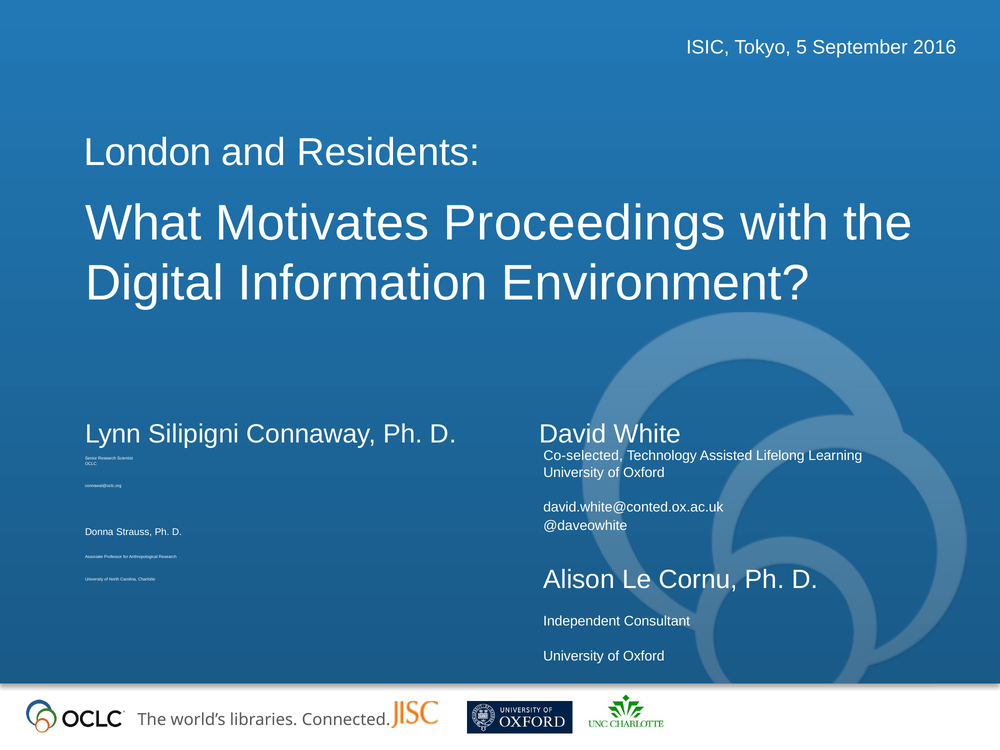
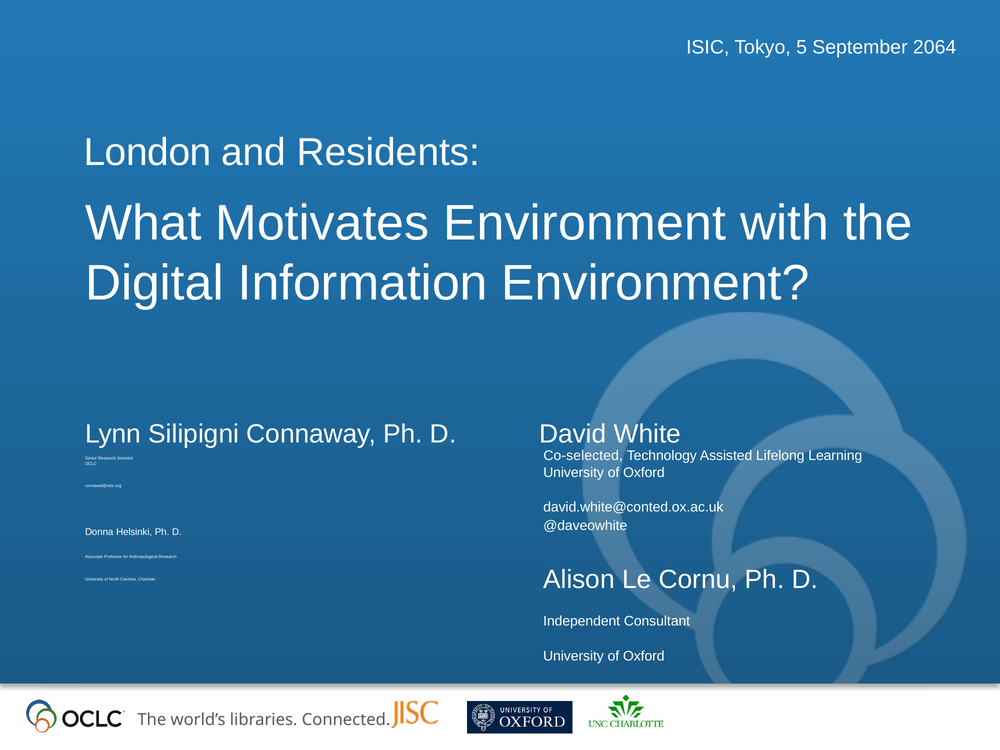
2016: 2016 -> 2064 (935, 47)
Motivates Proceedings: Proceedings -> Environment (585, 223)
Strauss: Strauss -> Helsinki (134, 532)
